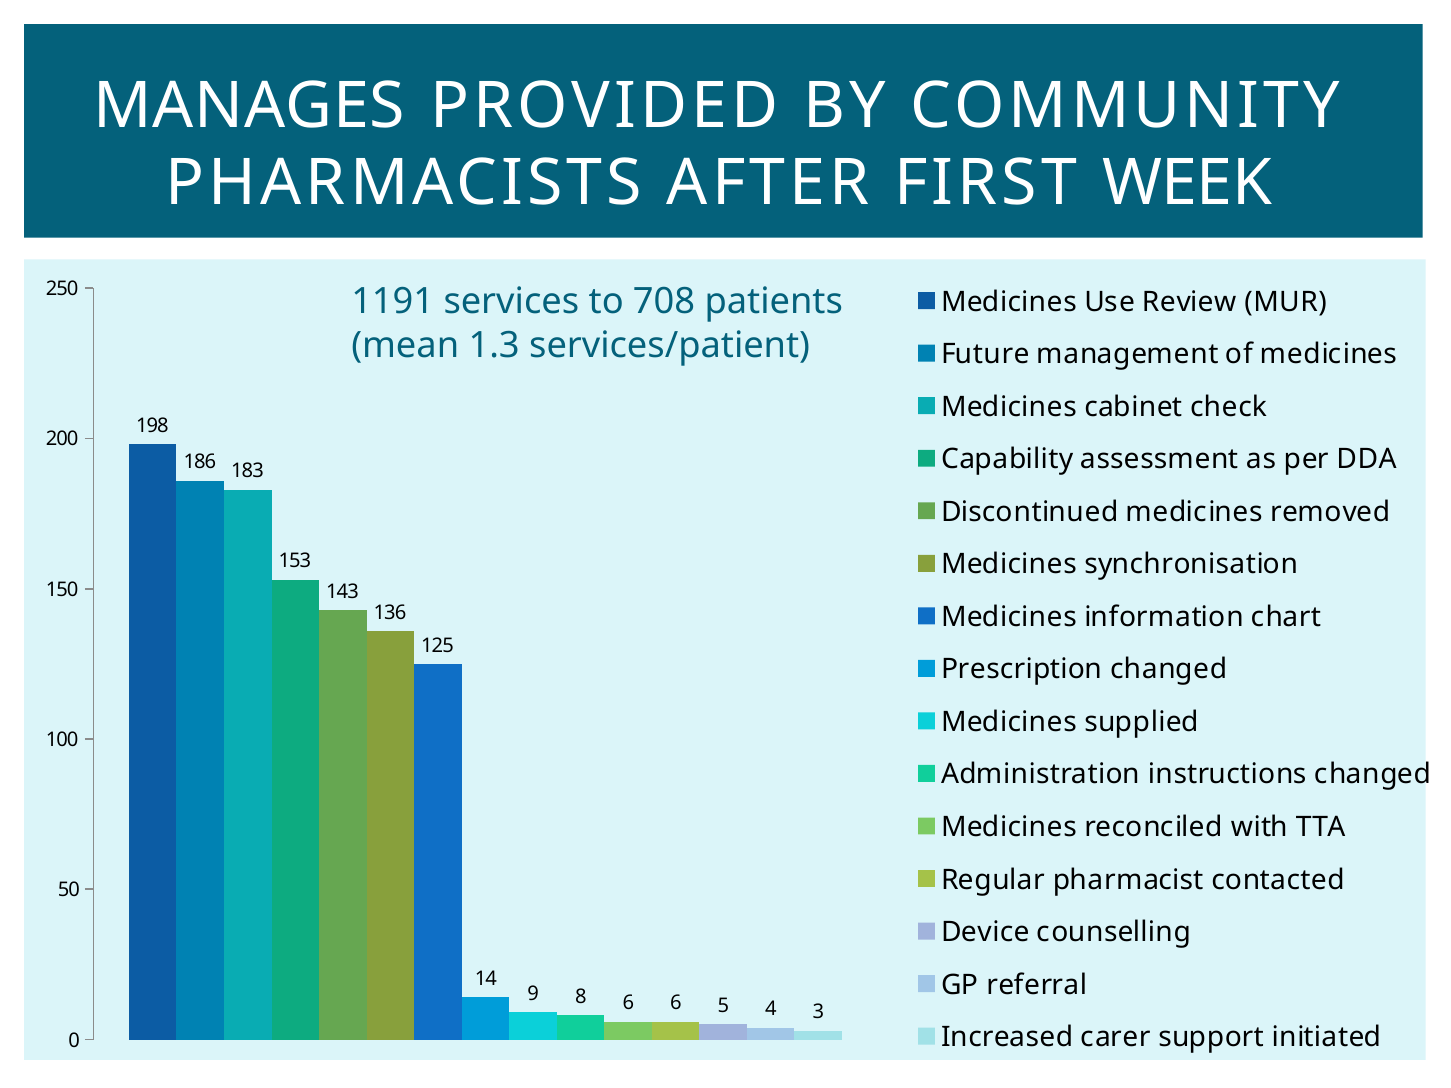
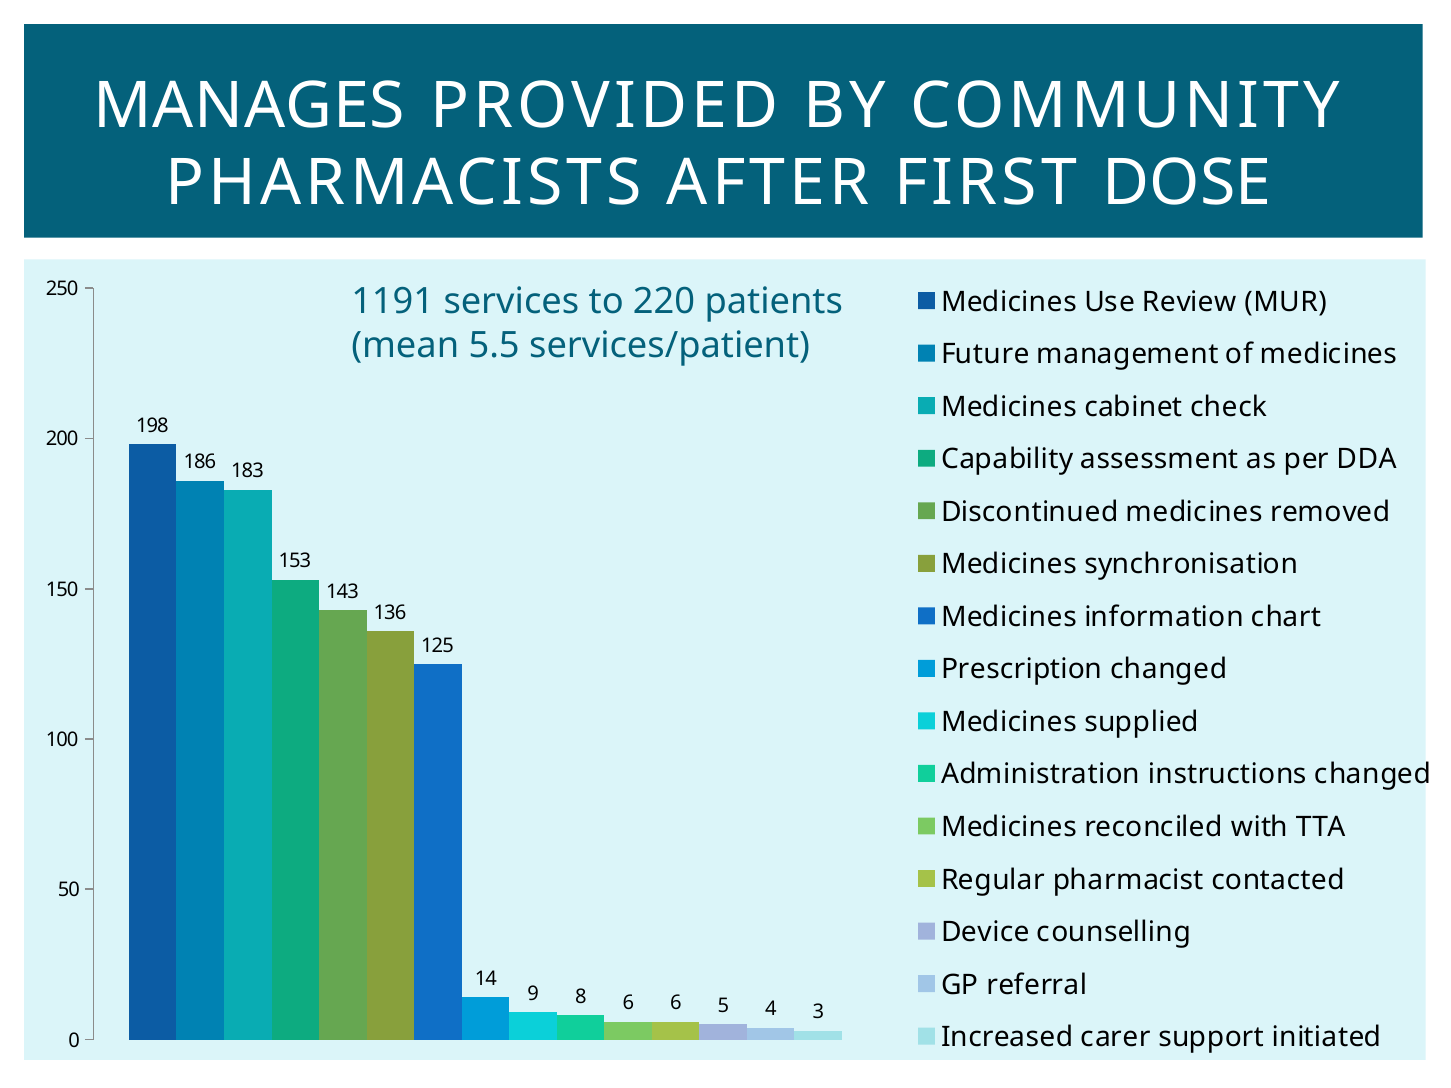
WEEK: WEEK -> DOSE (1187, 183)
708: 708 -> 220 (664, 302)
1.3: 1.3 -> 5.5 (494, 346)
